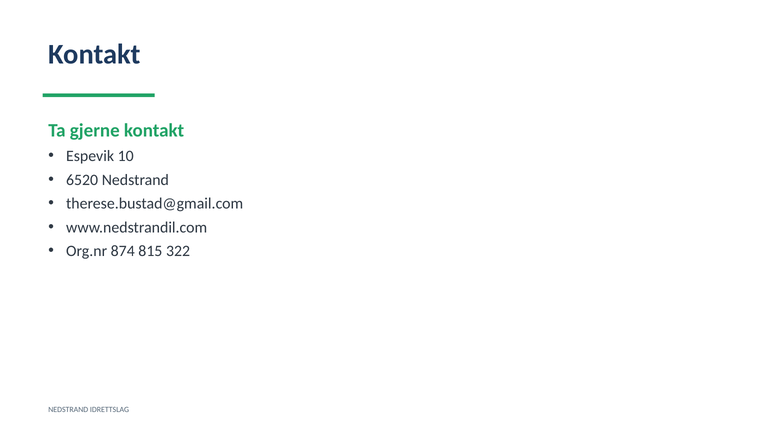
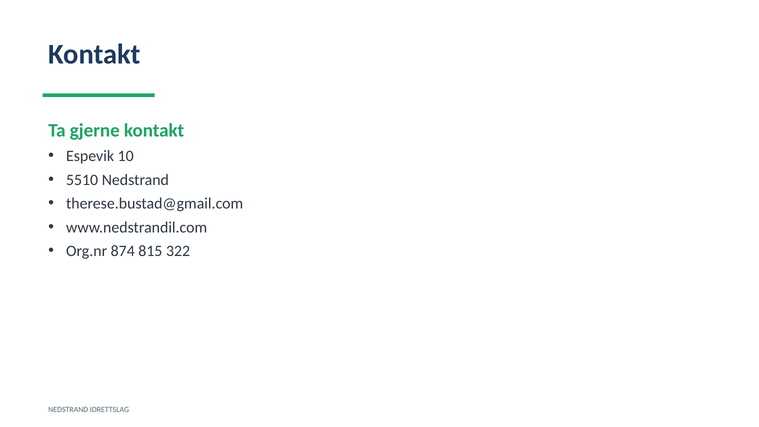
6520: 6520 -> 5510 (82, 180)
